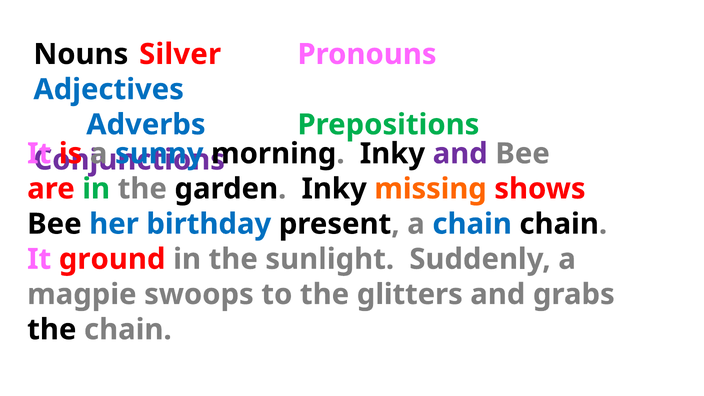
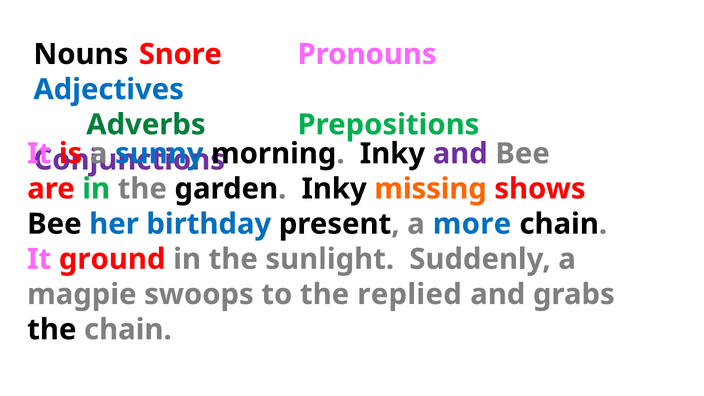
Silver: Silver -> Snore (180, 54)
Adverbs colour: blue -> green (146, 125)
a chain: chain -> more (472, 224)
glitters: glitters -> replied (410, 294)
